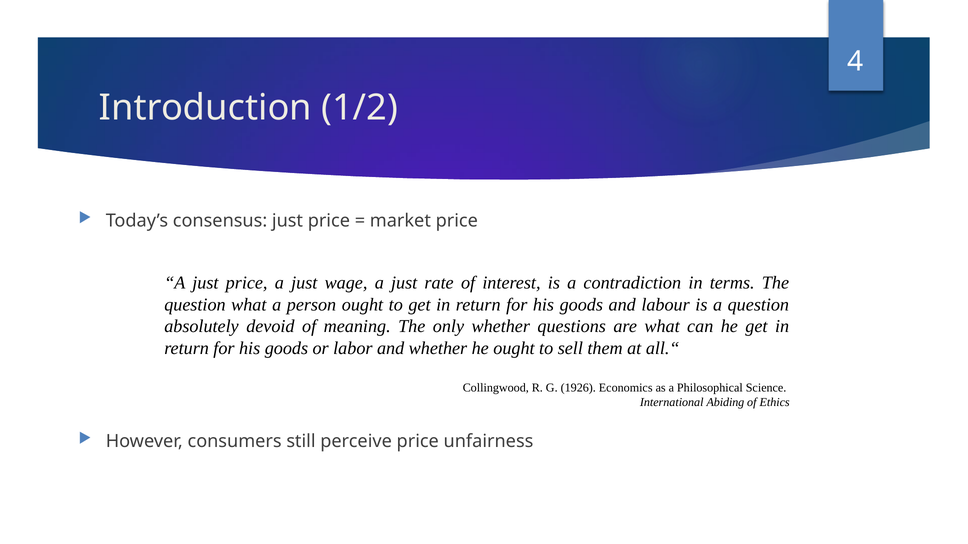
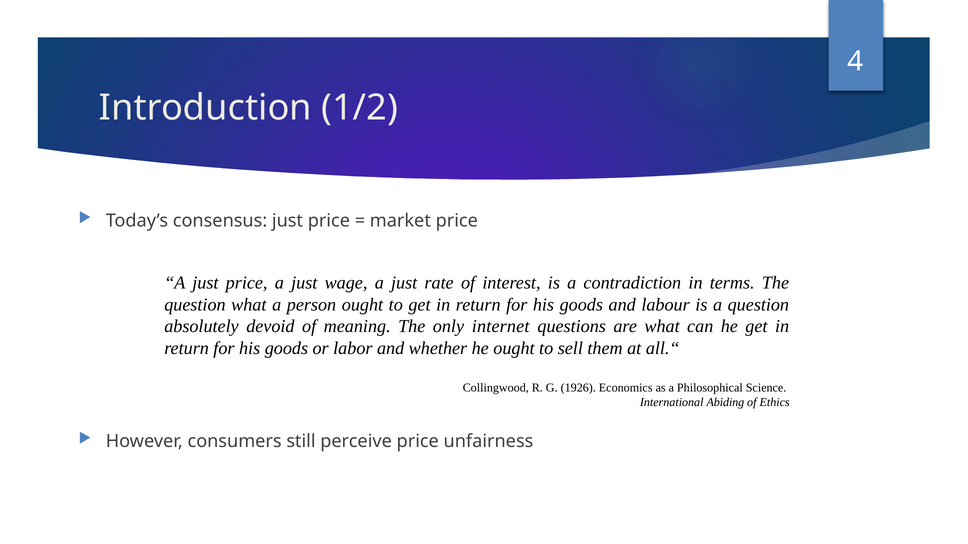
only whether: whether -> internet (501, 327)
